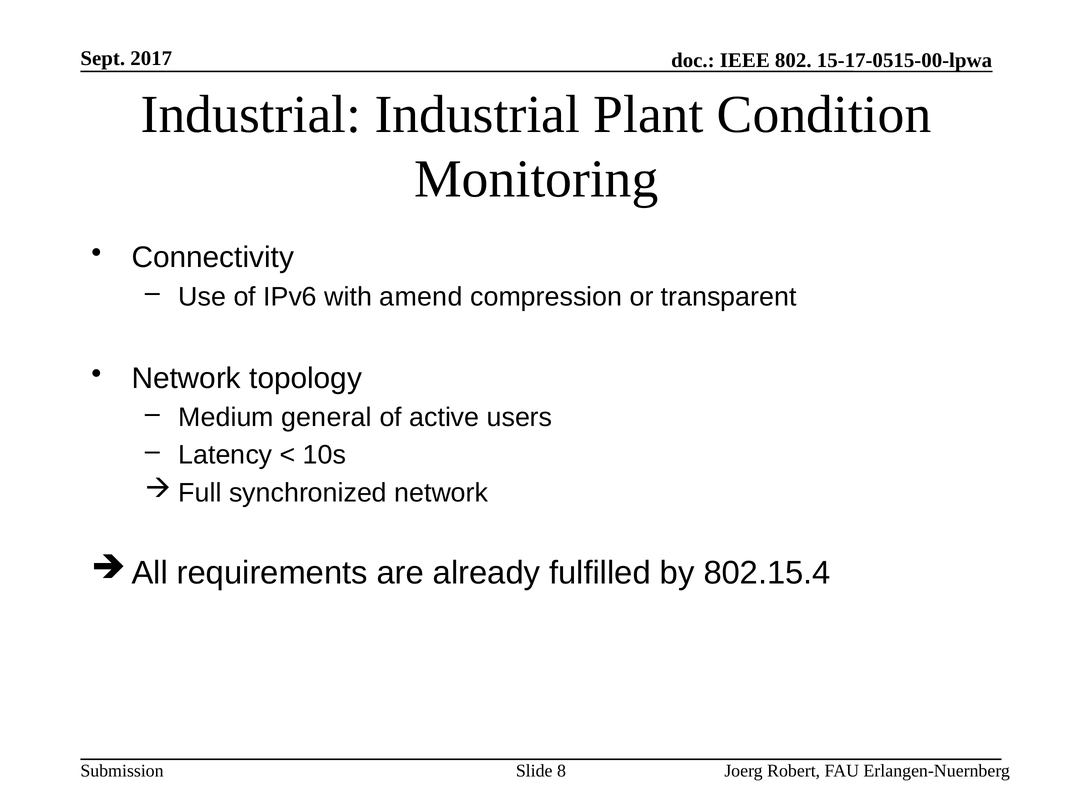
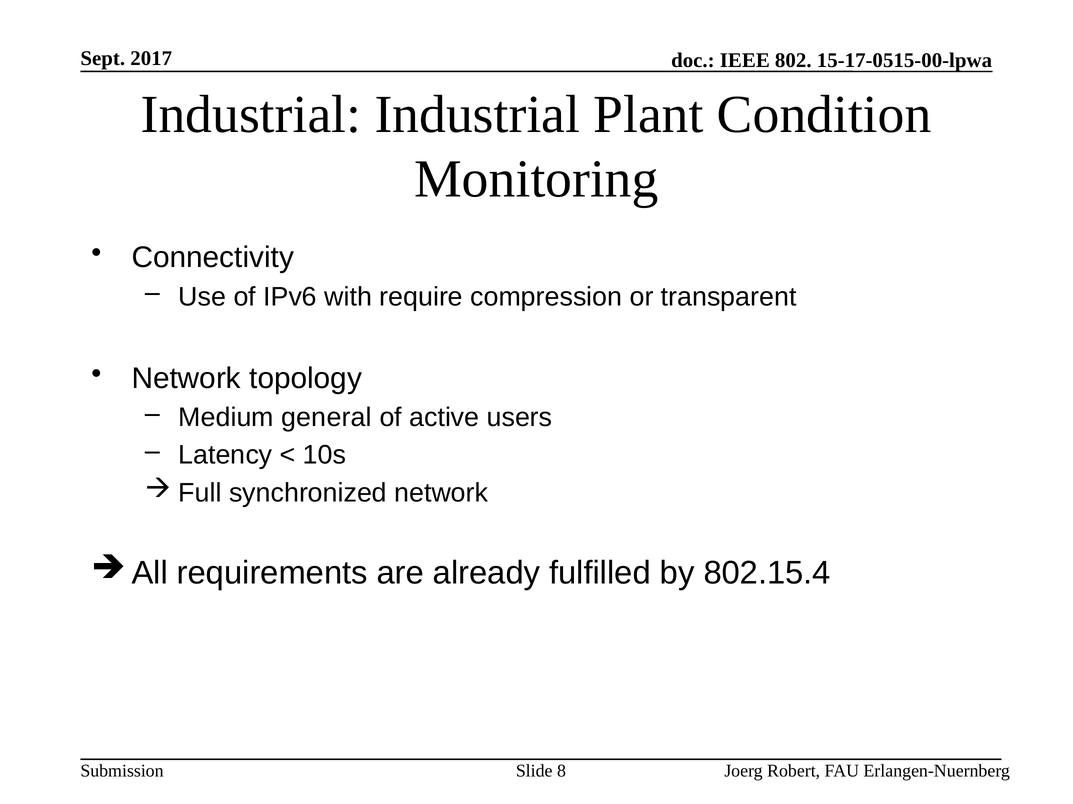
amend: amend -> require (421, 297)
